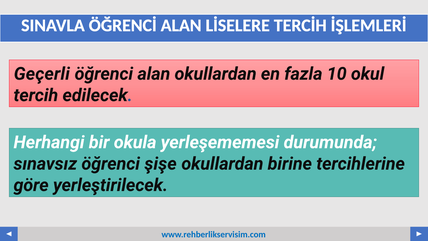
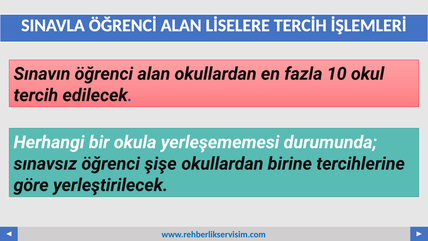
Geçerli: Geçerli -> Sınavın (42, 74)
